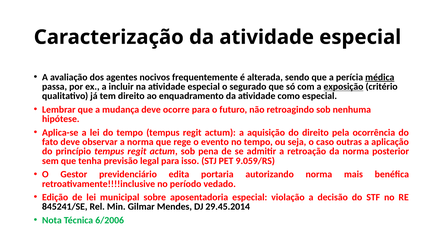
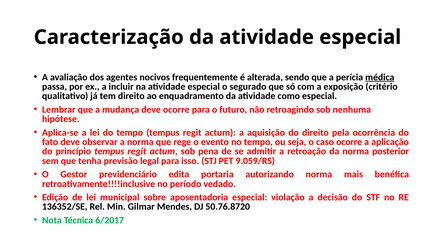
exposição underline: present -> none (343, 87)
caso outras: outras -> ocorre (349, 142)
845241/SE: 845241/SE -> 136352/SE (65, 207)
29.45.2014: 29.45.2014 -> 50.76.8720 (228, 207)
6/2006: 6/2006 -> 6/2017 (110, 221)
